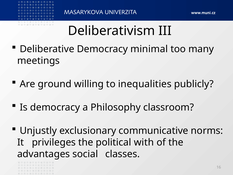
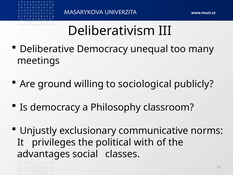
minimal: minimal -> unequal (149, 49)
inequalities: inequalities -> sociological (145, 84)
